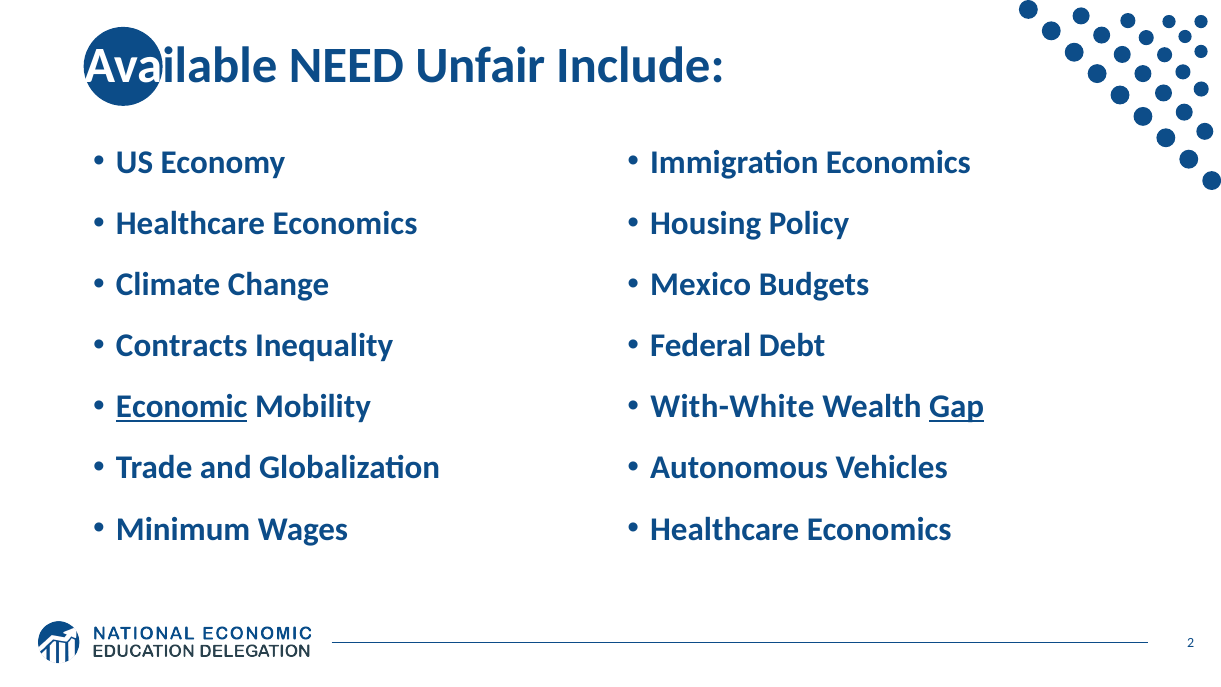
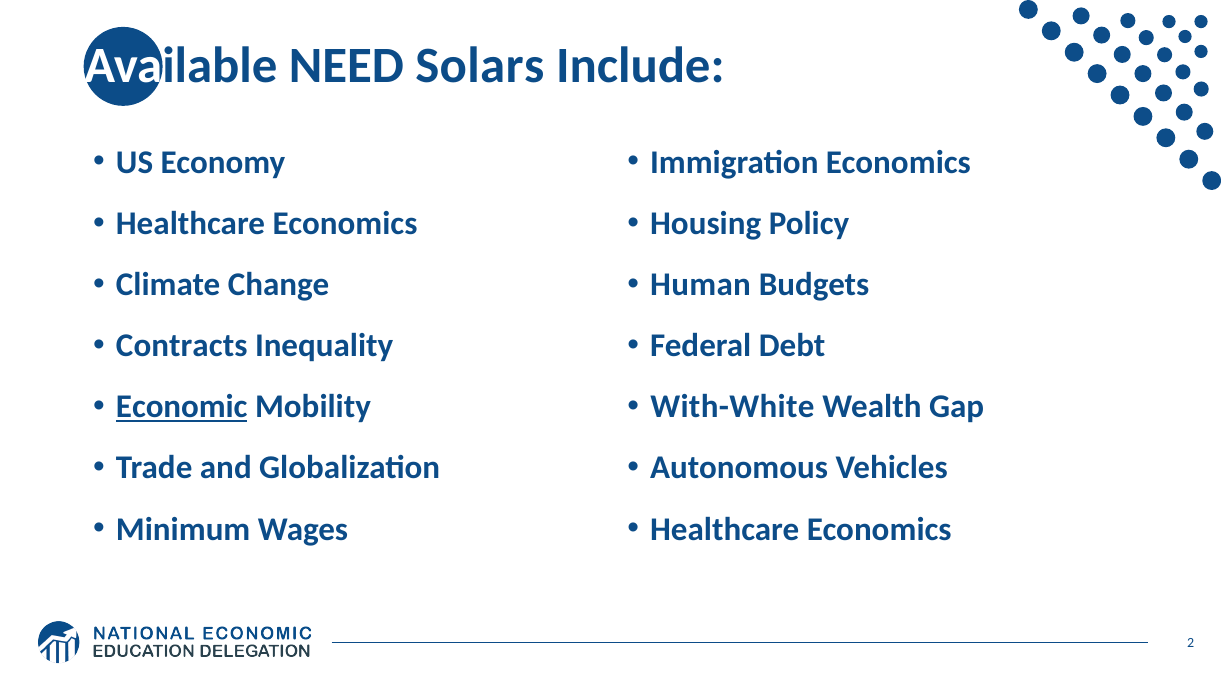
Unfair: Unfair -> Solars (480, 66)
Mexico: Mexico -> Human (701, 284)
Gap underline: present -> none (957, 407)
